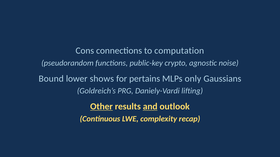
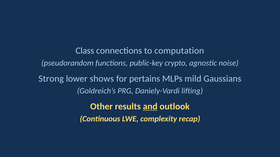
Cons: Cons -> Class (85, 51)
Bound: Bound -> Strong (51, 79)
only: only -> mild (193, 79)
Other underline: present -> none (101, 107)
